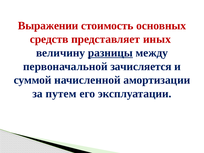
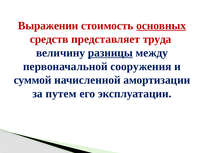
основных underline: none -> present (161, 26)
иных: иных -> труда (157, 39)
зачисляется: зачисляется -> сооружения (141, 66)
